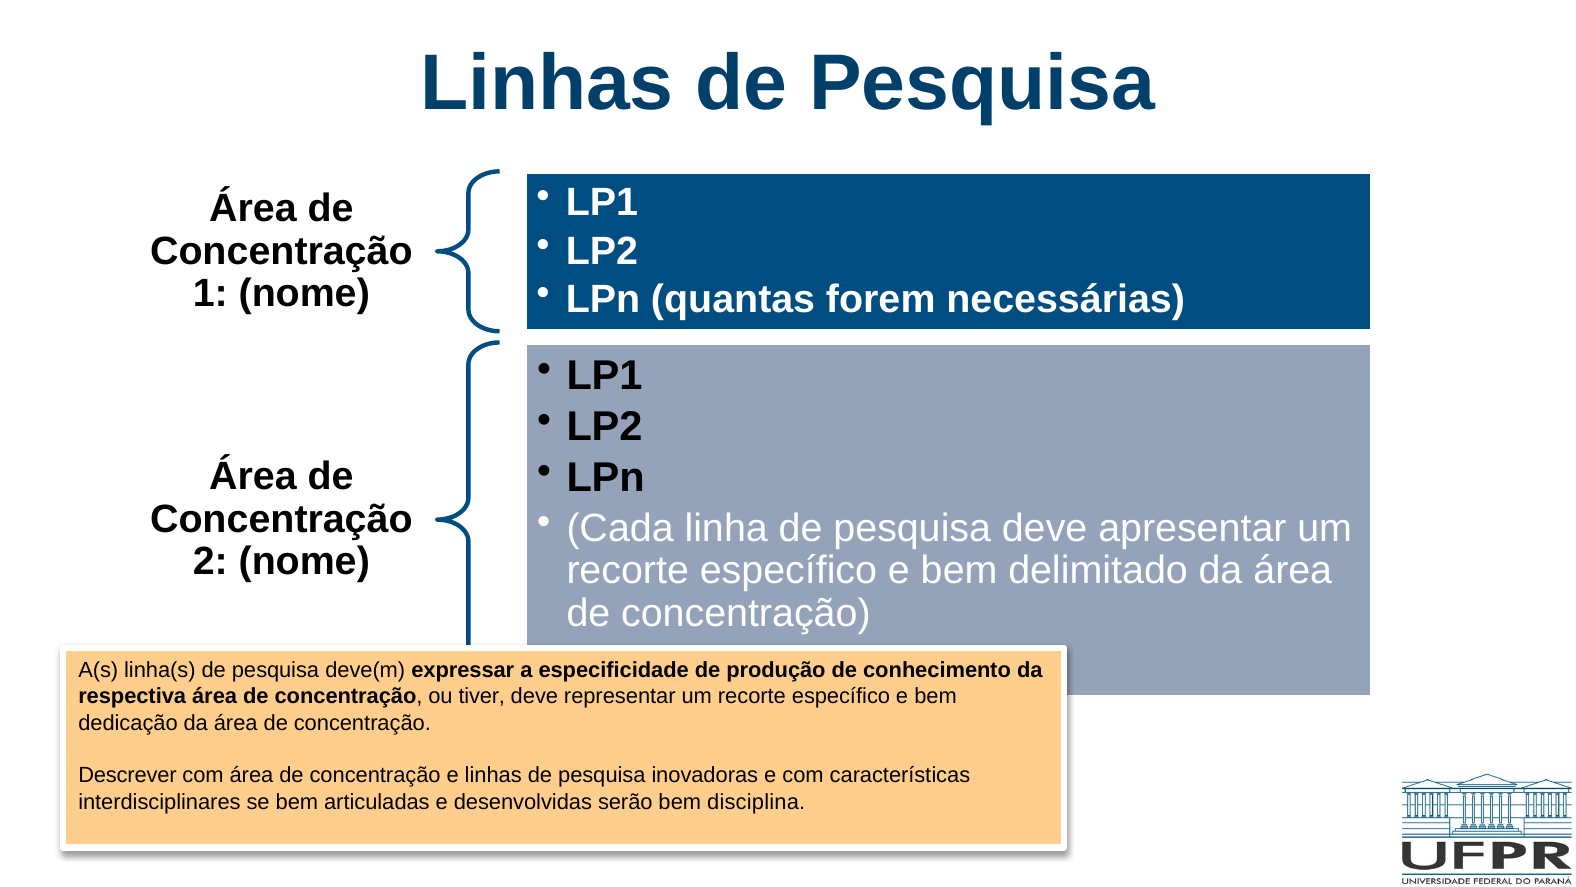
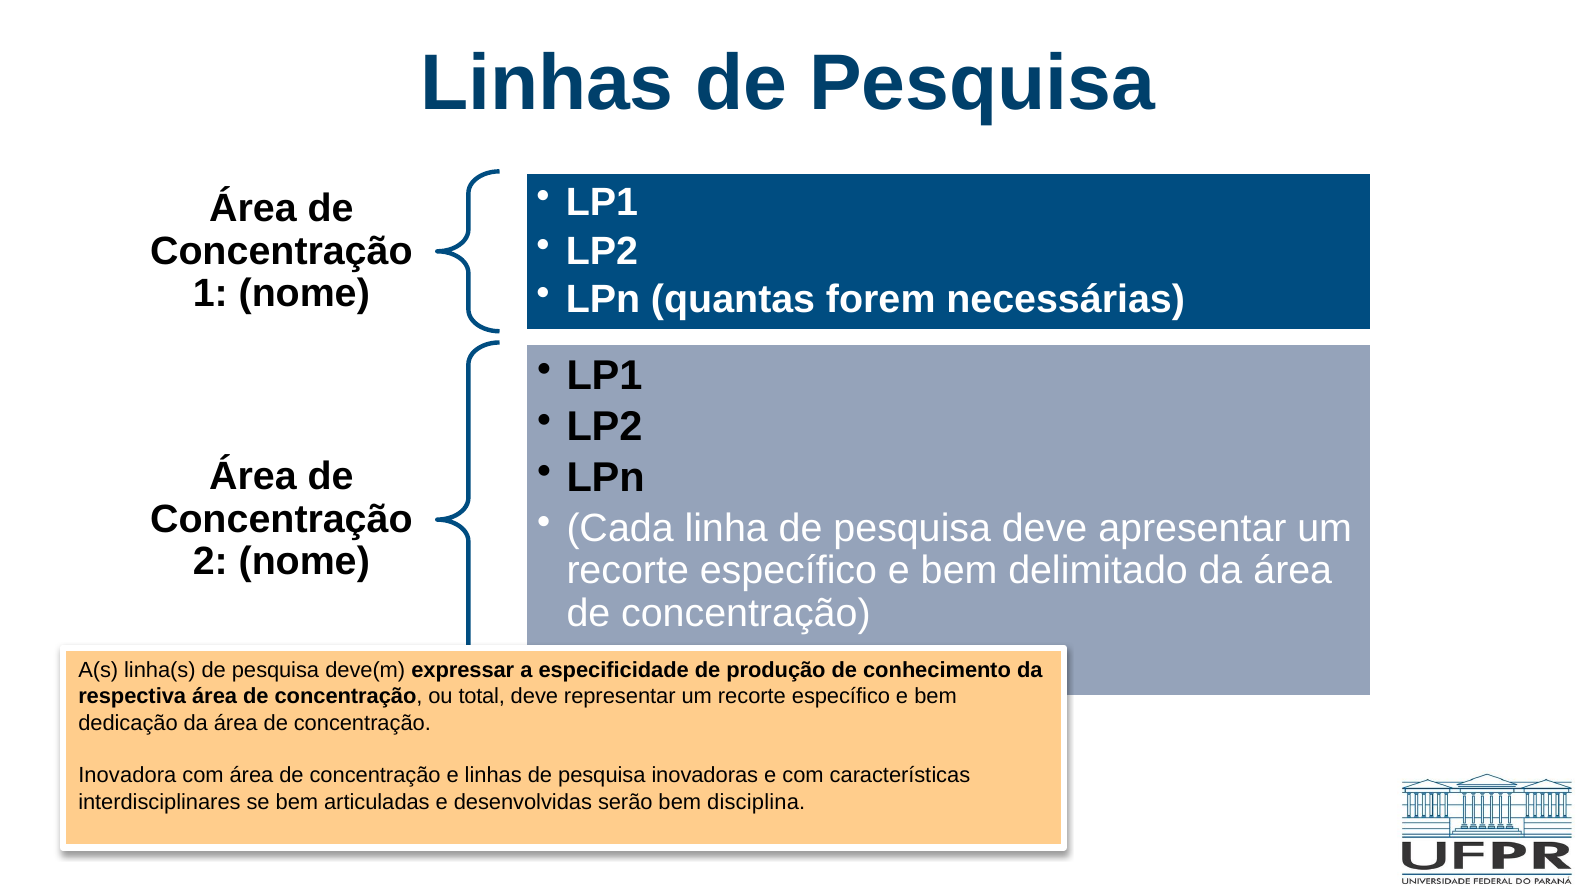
tiver: tiver -> total (482, 696)
Descrever: Descrever -> Inovadora (127, 775)
